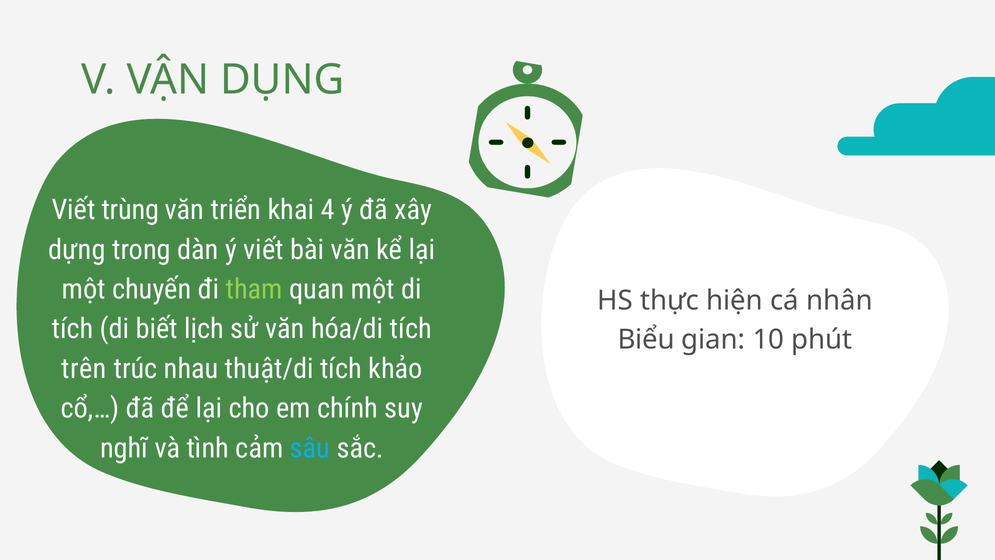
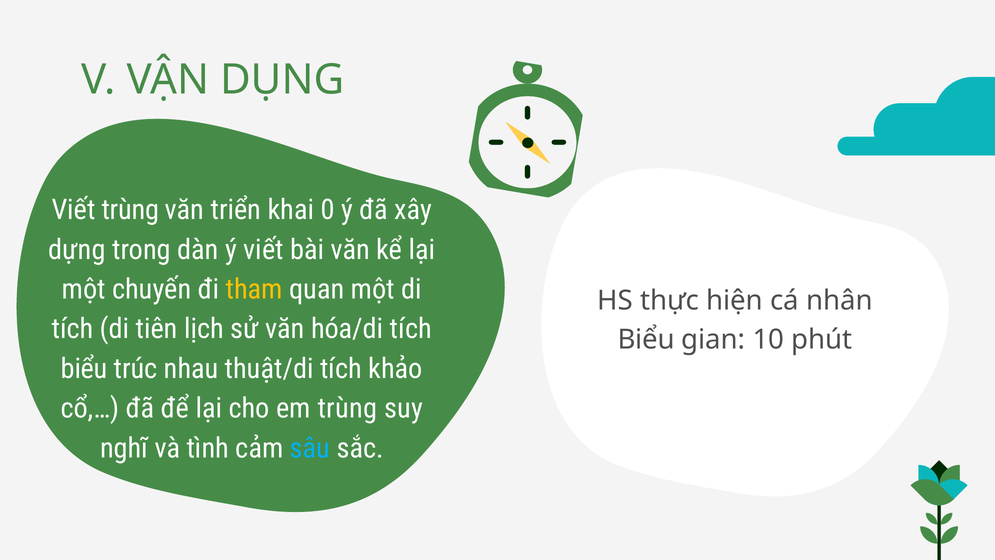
4: 4 -> 0 (328, 210)
tham colour: light green -> yellow (254, 289)
biết: biết -> tiên (157, 329)
trên: trên -> biểu (84, 369)
em chính: chính -> trùng (347, 408)
